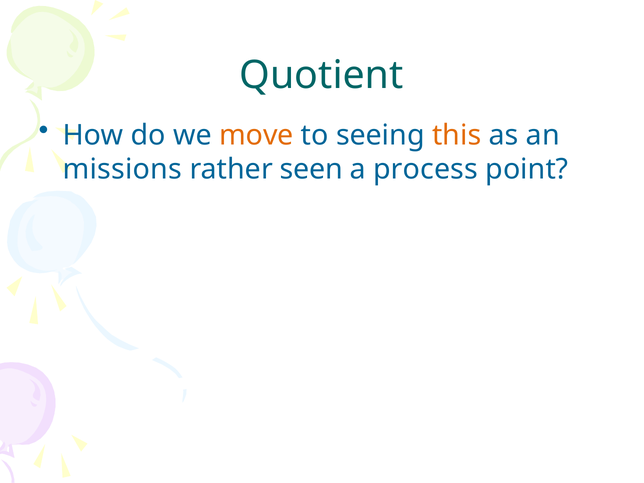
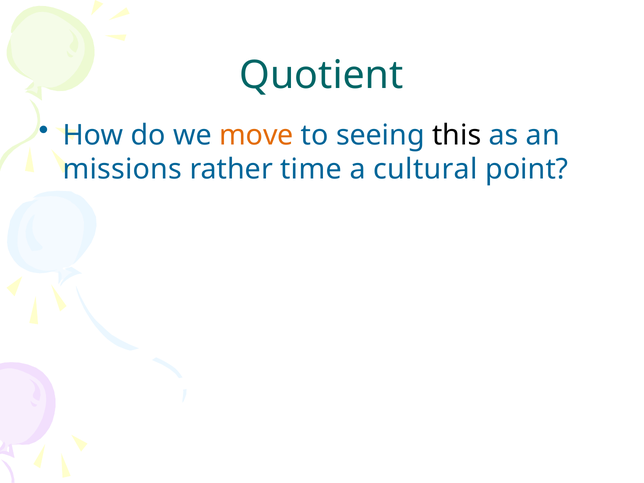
this colour: orange -> black (457, 135)
seen: seen -> time (311, 169)
process: process -> cultural (425, 169)
